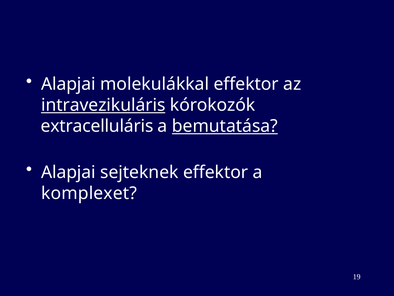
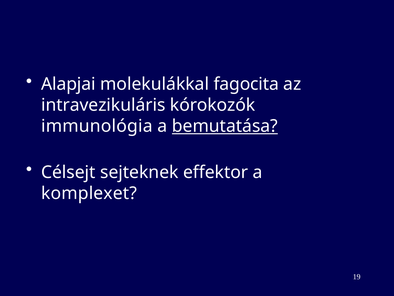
molekulákkal effektor: effektor -> fagocita (246, 84)
intravezikuláris underline: present -> none (103, 105)
extracelluláris: extracelluláris -> immunológia (97, 126)
Alapjai: Alapjai -> Célsejt (68, 172)
